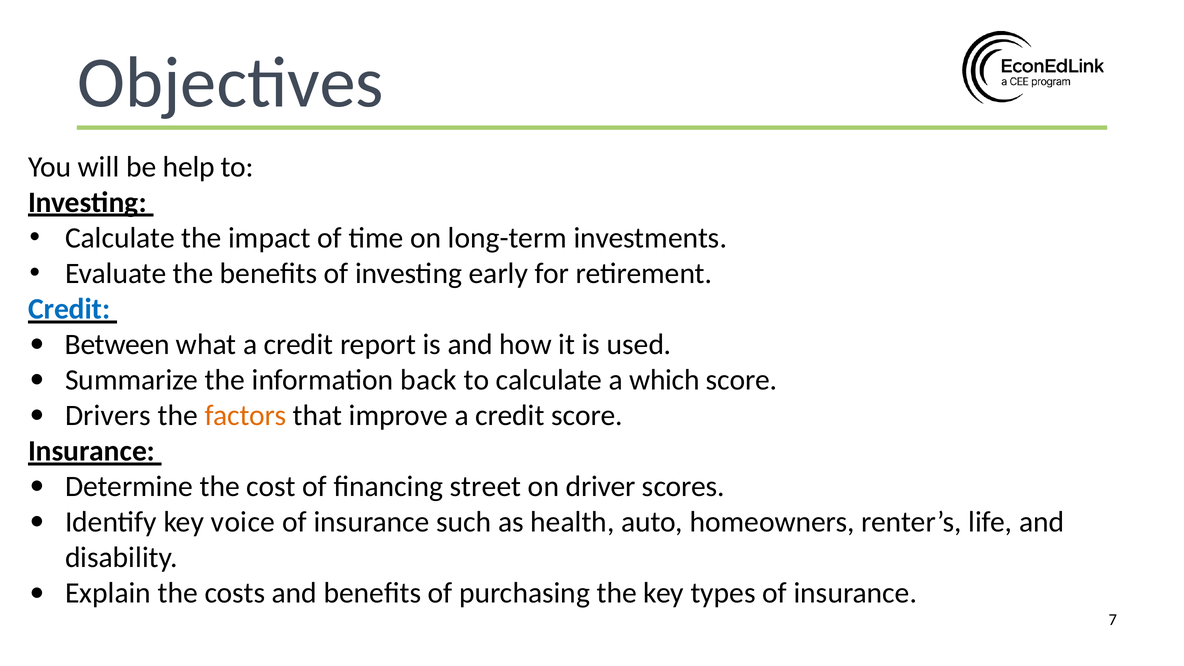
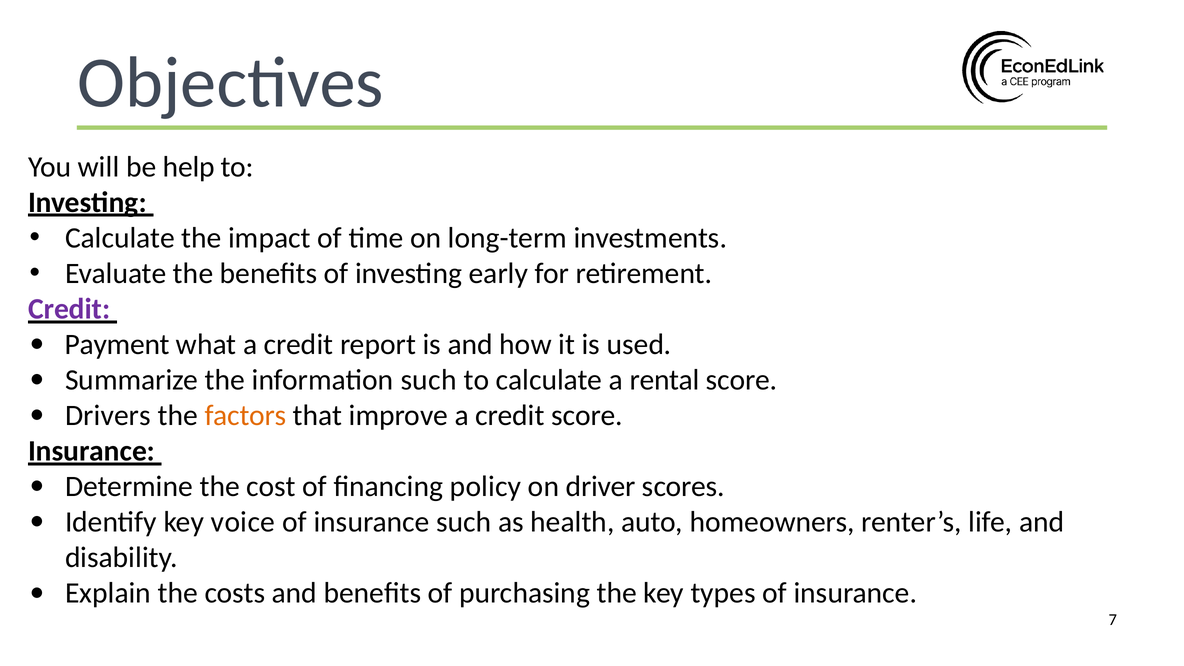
Credit colour: blue -> purple (69, 309)
Between: Between -> Payment (117, 344)
information back: back -> such (429, 380)
which: which -> rental (665, 380)
street: street -> policy (486, 486)
